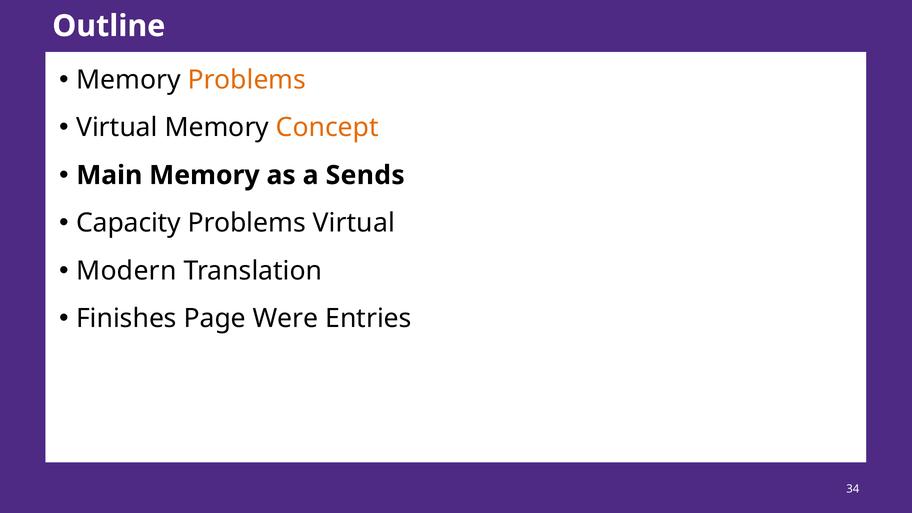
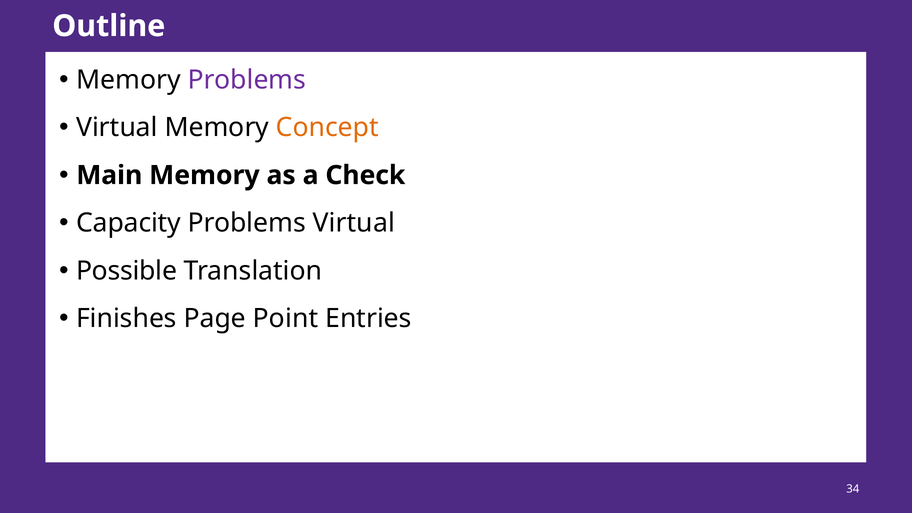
Problems colour: orange -> purple (247, 80)
Sends: Sends -> Check (365, 175)
Modern: Modern -> Possible (127, 271)
Were: Were -> Point (285, 319)
